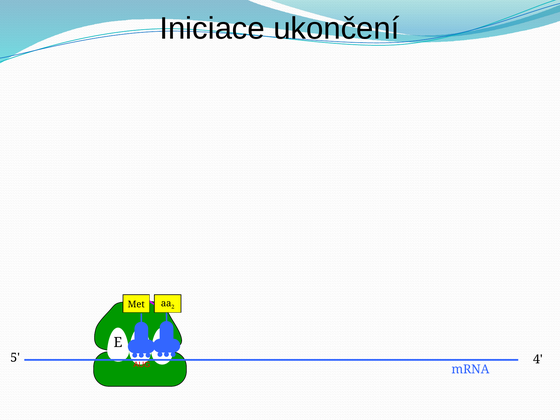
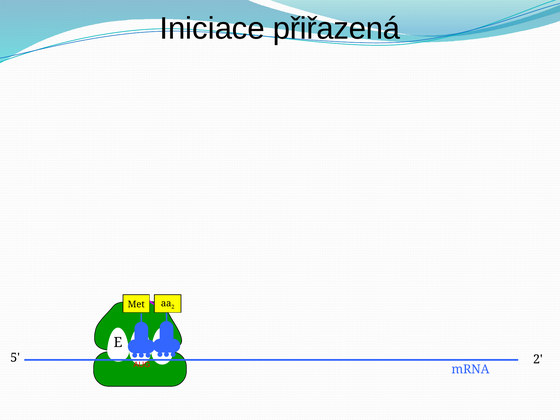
ukončení: ukončení -> přiřazená (337, 29)
5 4: 4 -> 2 (538, 359)
